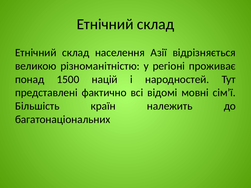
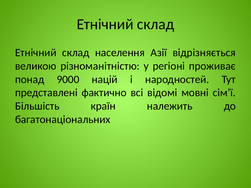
1500: 1500 -> 9000 (68, 79)
